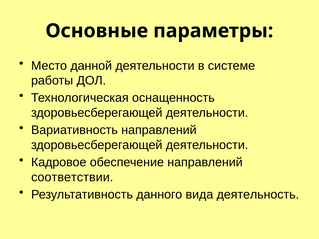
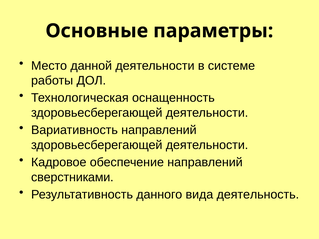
соответствии: соответствии -> сверстниками (72, 177)
